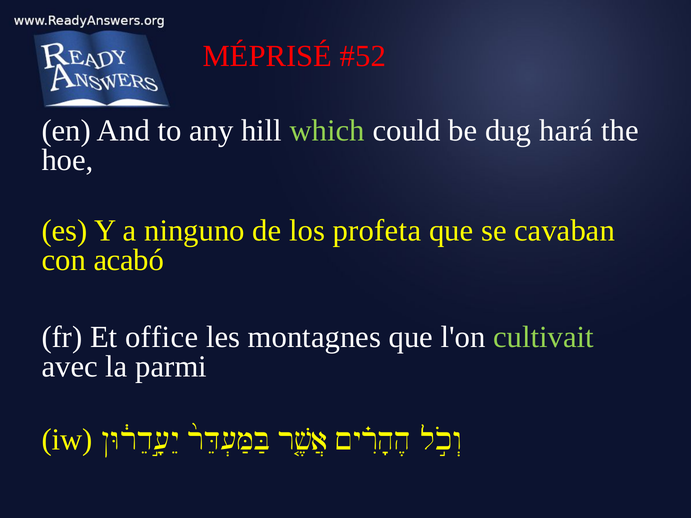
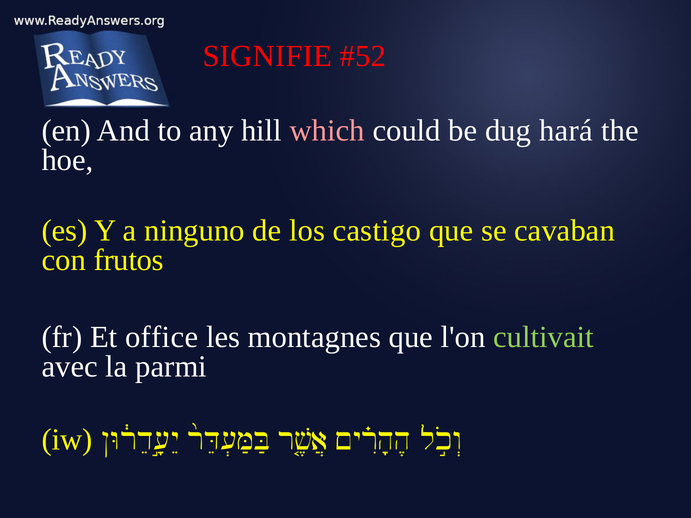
MÉPRISÉ: MÉPRISÉ -> SIGNIFIE (267, 56)
which colour: light green -> pink (327, 130)
profeta: profeta -> castigo (377, 231)
acabó: acabó -> frutos (129, 260)
